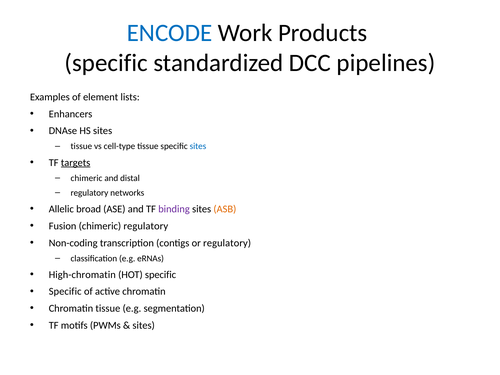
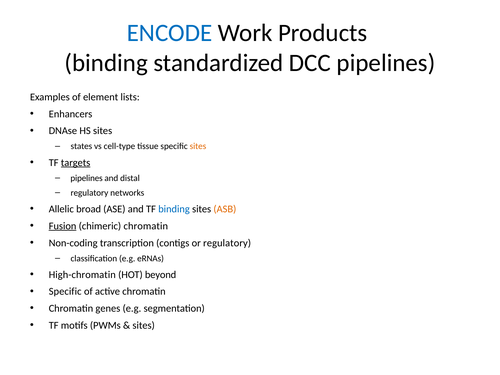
specific: specific -> binding (106, 63)
tissue: tissue -> states (81, 146)
sites colour: blue -> orange (198, 146)
chimeric: chimeric -> pipelines (87, 178)
binding colour: purple -> blue (174, 209)
Fusion underline: none -> present (63, 226)
chimeric regulatory: regulatory -> chromatin (146, 226)
HOT specific: specific -> beyond (161, 275)
Chromatin tissue: tissue -> genes (108, 308)
